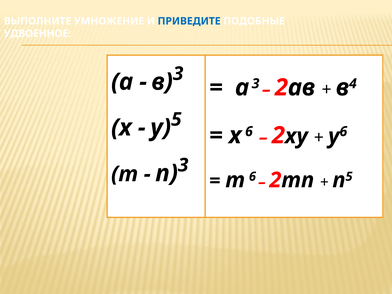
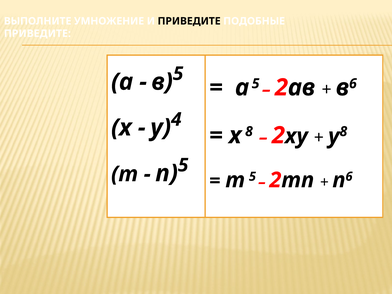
ПРИВЕДИТЕ colour: blue -> black (189, 21)
УДВОЕННОЕ: УДВОЕННОЕ -> ПРИВЕДИТЕ (37, 34)
3: 3 -> 5 (178, 74)
а 3: 3 -> 5 (256, 84)
4: 4 -> 6 (353, 84)
5: 5 -> 4 (176, 119)
х 6: 6 -> 8 (249, 132)
6: 6 -> 8 (343, 132)
3: 3 -> 5 (183, 165)
m 6: 6 -> 5 (252, 177)
5: 5 -> 6 (349, 177)
